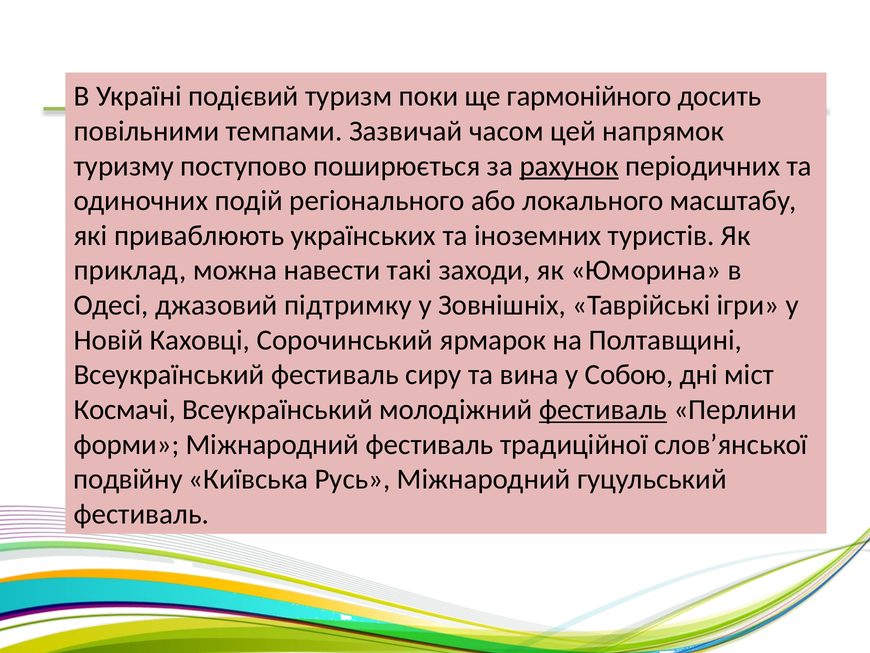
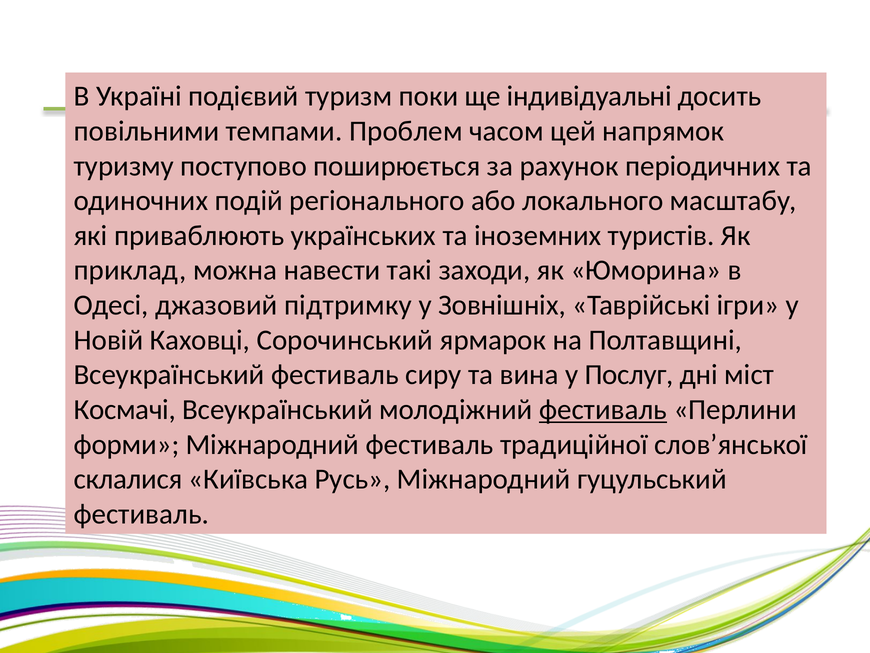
гармонійного: гармонійного -> індивідуальні (589, 96)
Зазвичай: Зазвичай -> Проблем (406, 131)
рахунок underline: present -> none (569, 166)
Собою: Собою -> Послуг (629, 375)
подвійну: подвійну -> склалися (128, 479)
